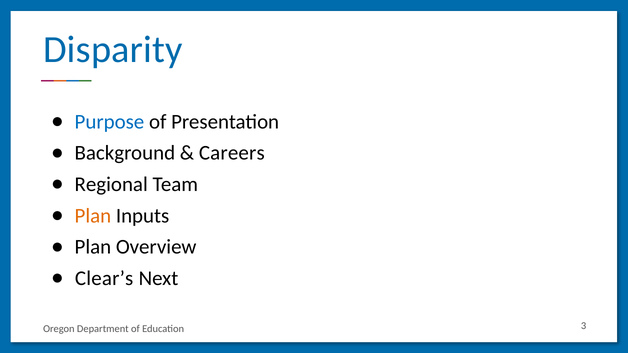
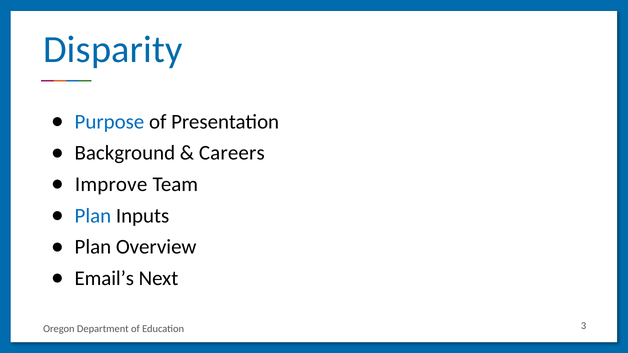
Regional: Regional -> Improve (111, 184)
Plan colour: orange -> blue (93, 216)
Clear’s: Clear’s -> Email’s (104, 278)
